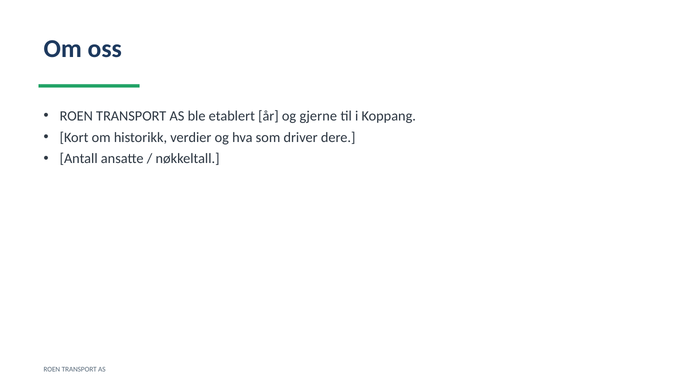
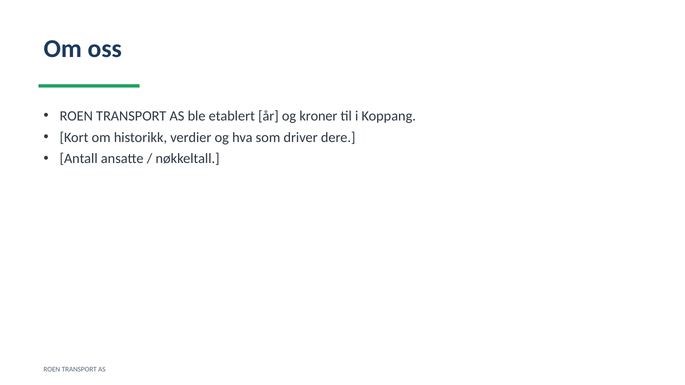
gjerne: gjerne -> kroner (318, 116)
